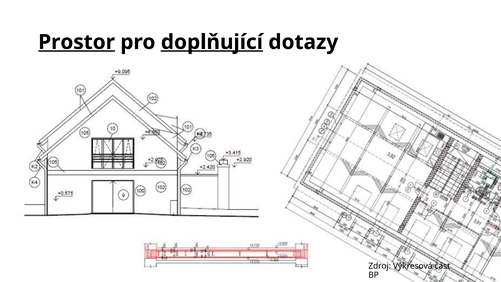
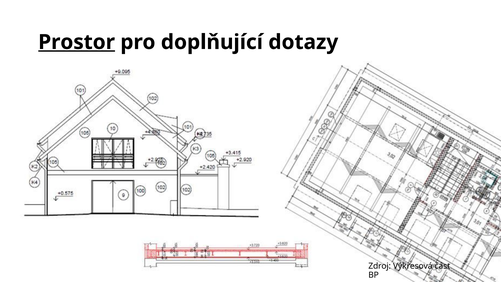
doplňující underline: present -> none (212, 42)
